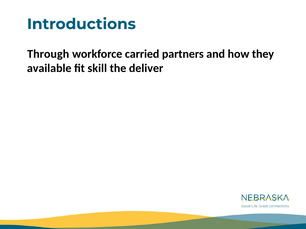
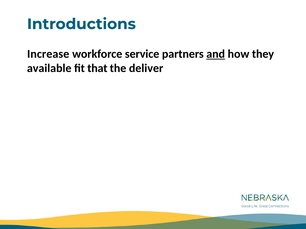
Through: Through -> Increase (48, 54)
carried: carried -> service (142, 54)
and underline: none -> present (216, 54)
skill: skill -> that (97, 68)
